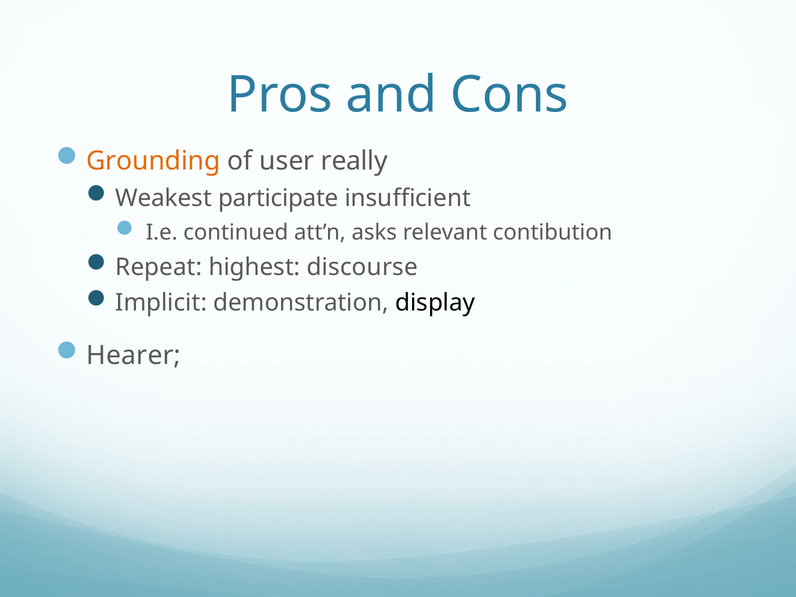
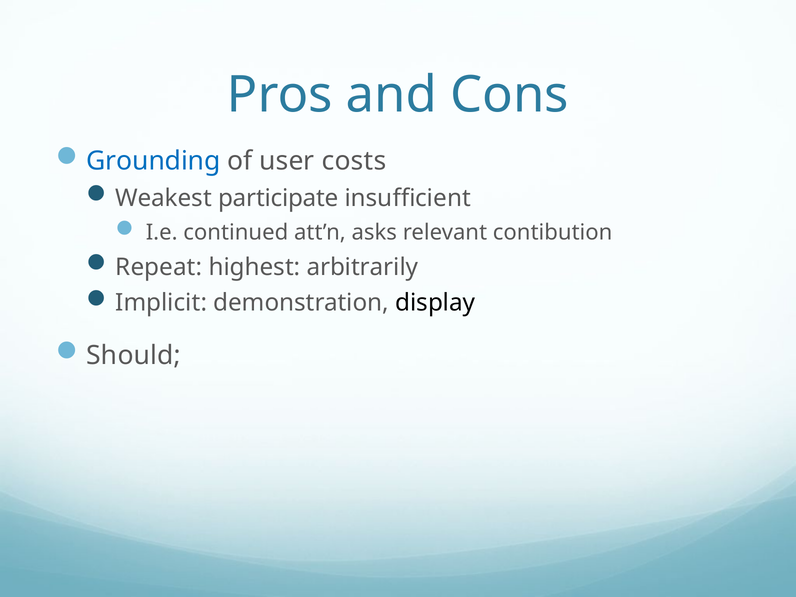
Grounding colour: orange -> blue (153, 161)
really: really -> costs (354, 161)
discourse: discourse -> arbitrarily (362, 267)
Hearer: Hearer -> Should (134, 356)
